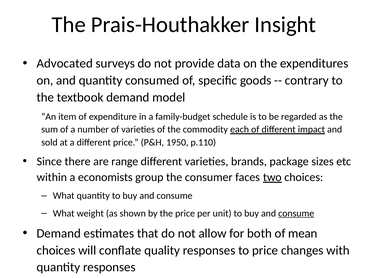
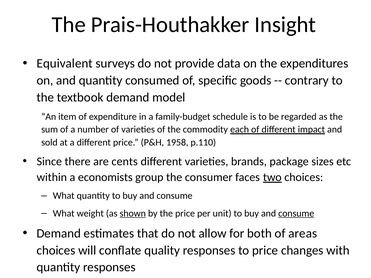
Advocated: Advocated -> Equivalent (65, 63)
1950: 1950 -> 1958 (177, 142)
range: range -> cents (125, 162)
shown underline: none -> present (133, 213)
mean: mean -> areas (303, 233)
